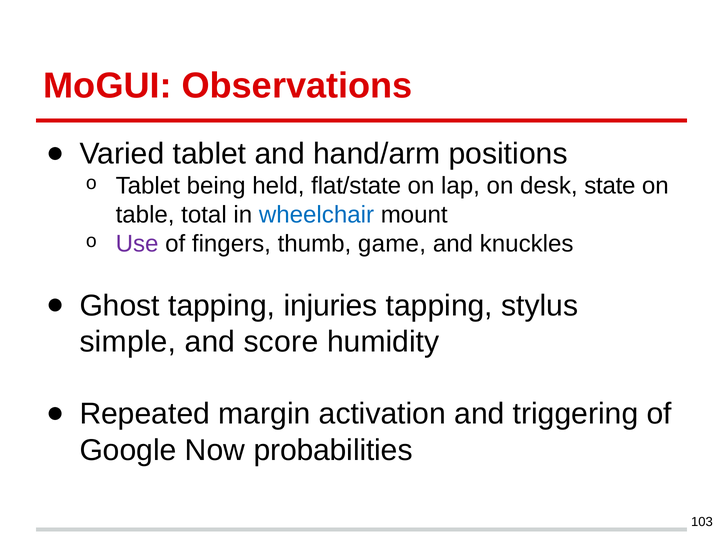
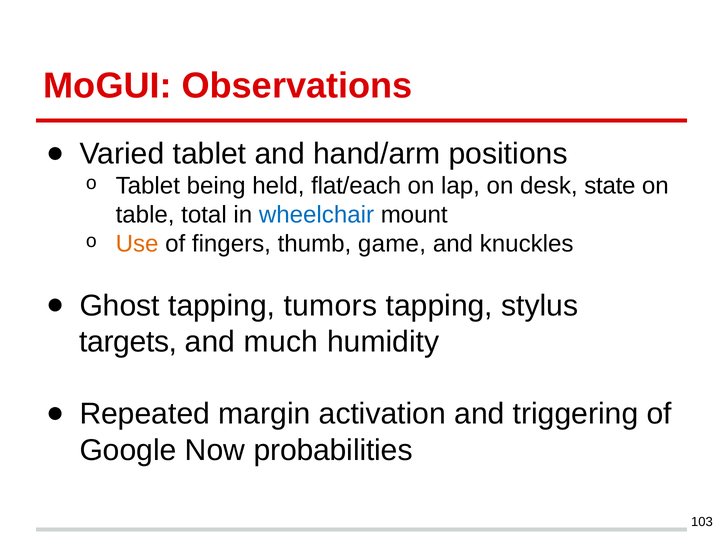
flat/state: flat/state -> flat/each (356, 186)
Use colour: purple -> orange (137, 244)
injuries: injuries -> tumors (330, 306)
simple: simple -> targets (128, 342)
score: score -> much (281, 342)
